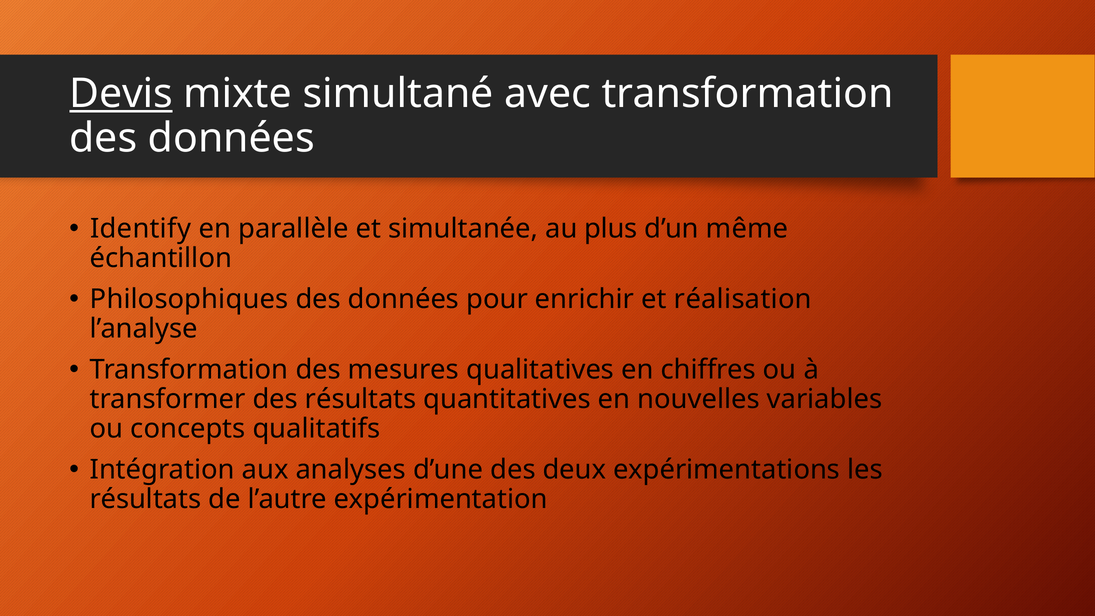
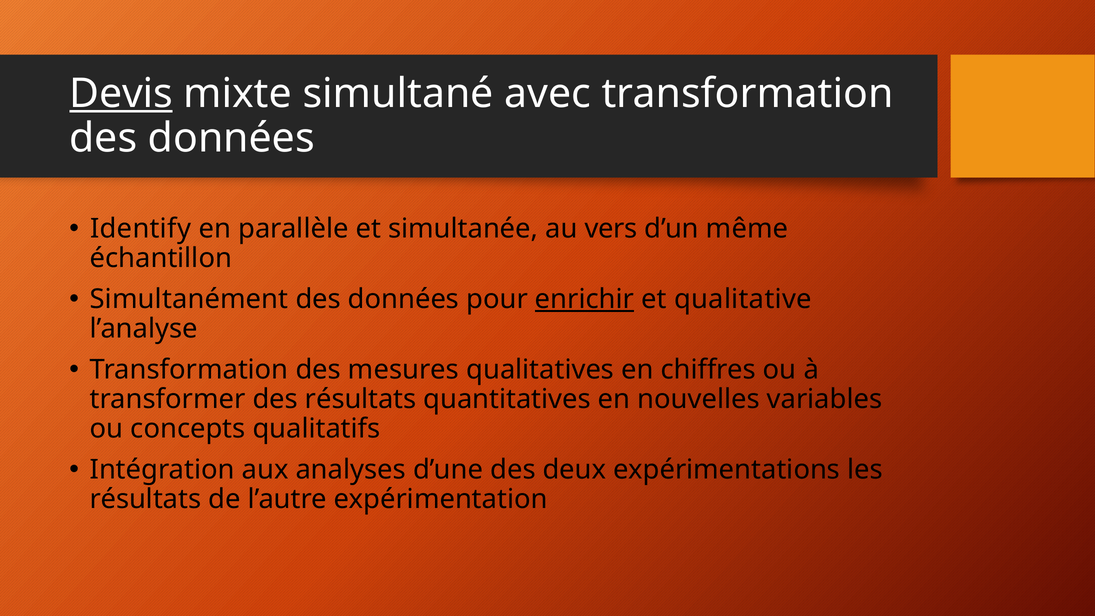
plus: plus -> vers (611, 229)
Philosophiques: Philosophiques -> Simultanément (189, 299)
enrichir underline: none -> present (585, 299)
réalisation: réalisation -> qualitative (743, 299)
